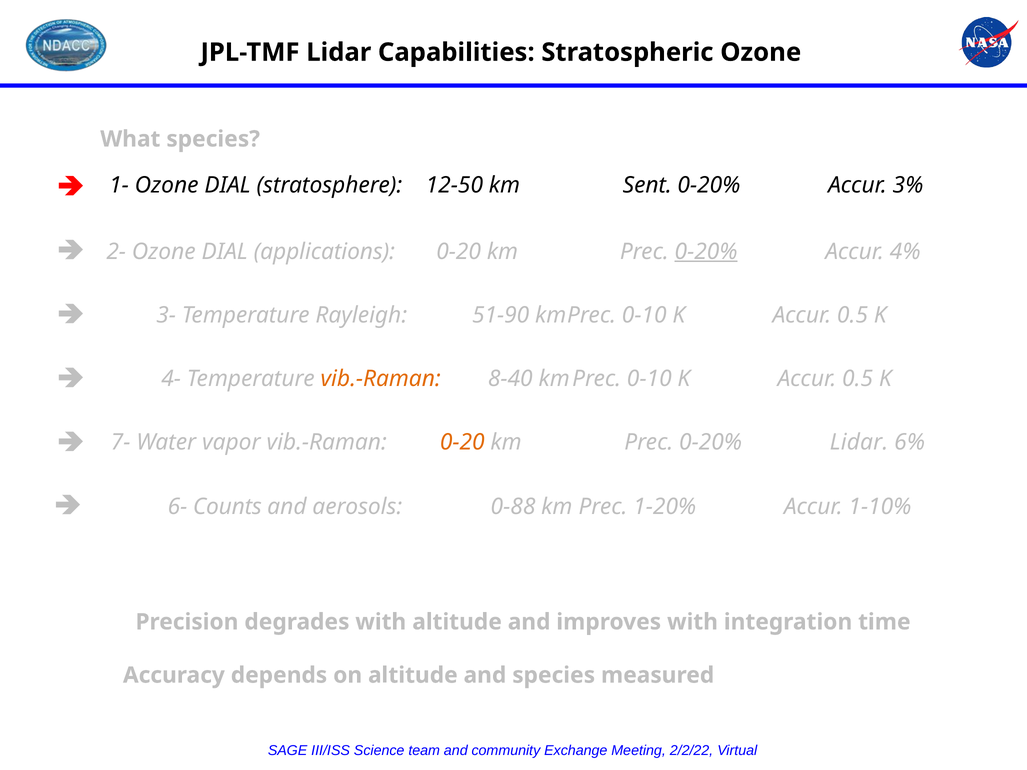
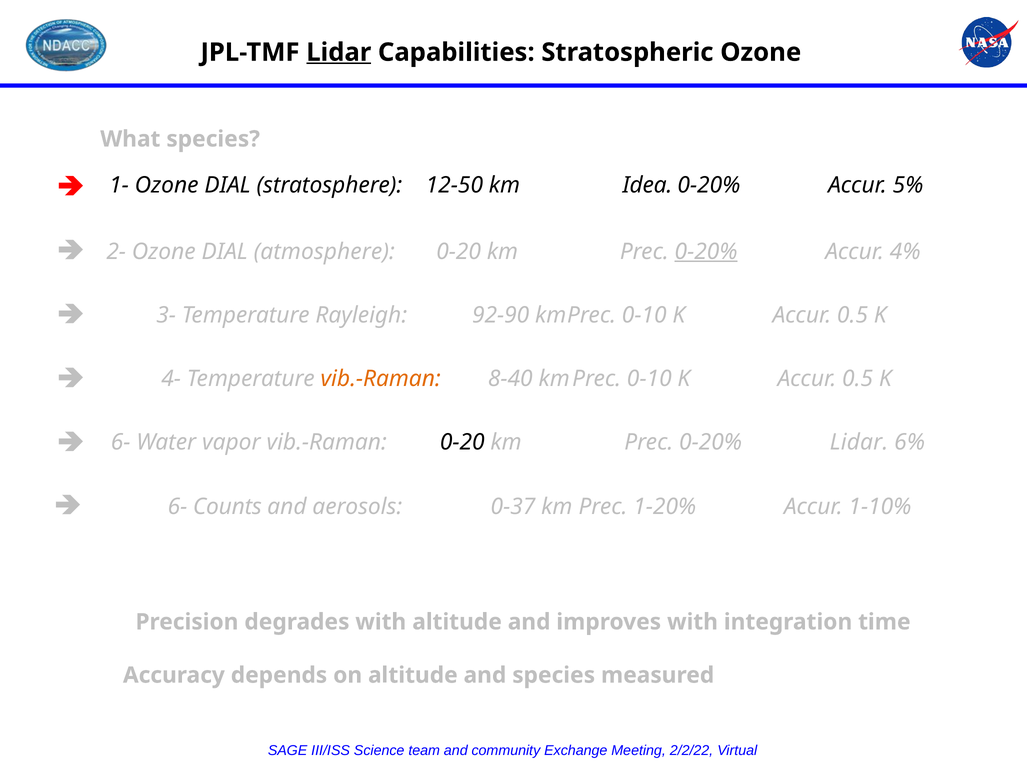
Lidar underline: none -> present (339, 52)
Sent: Sent -> Idea (647, 185)
3%: 3% -> 5% (908, 185)
applications: applications -> atmosphere (324, 252)
51-90: 51-90 -> 92-90 (501, 315)
7-: 7- -> 6- (121, 442)
0-20 colour: orange -> black (462, 442)
0-88: 0-88 -> 0-37 (513, 507)
